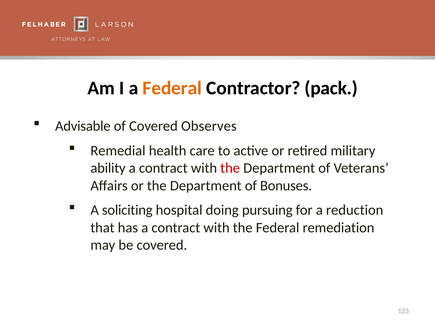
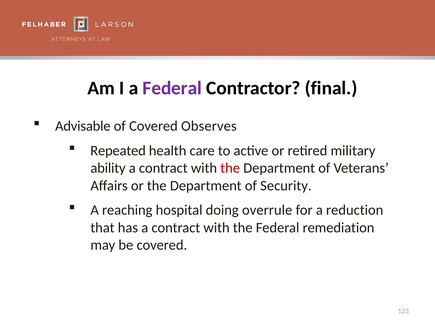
Federal colour: orange -> purple (172, 88)
pack: pack -> final (331, 88)
Remedial: Remedial -> Repeated (118, 151)
Bonuses: Bonuses -> Security (286, 186)
soliciting: soliciting -> reaching (127, 210)
pursuing: pursuing -> overrule (267, 210)
